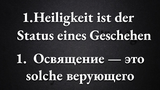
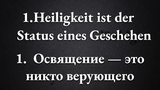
solche: solche -> никто (44, 75)
